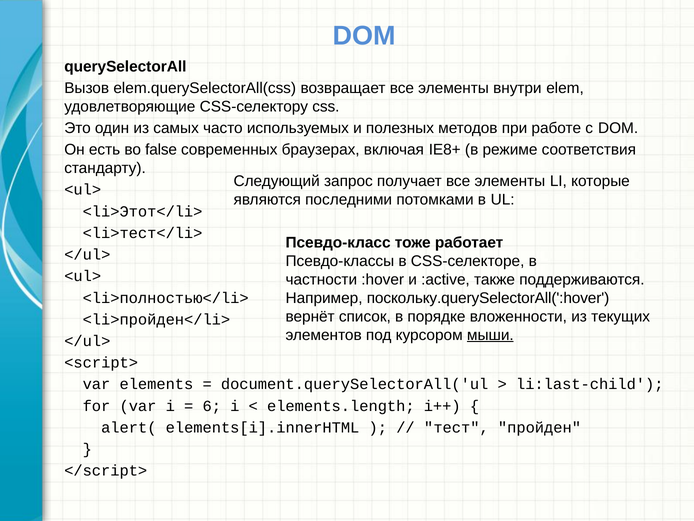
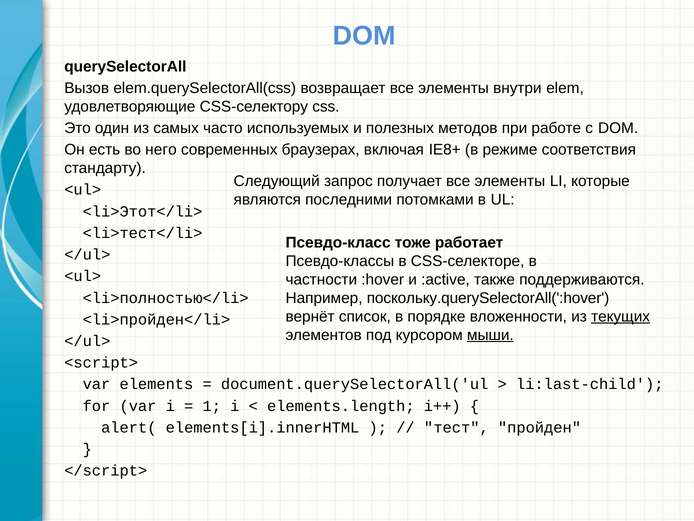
false: false -> него (161, 150)
текущих underline: none -> present (621, 316)
6: 6 -> 1 (212, 406)
